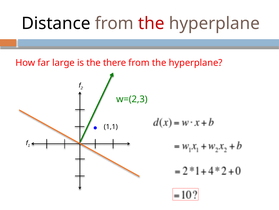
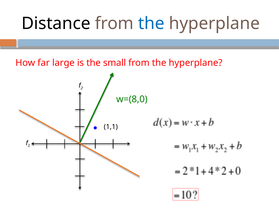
the colour: red -> blue (151, 23)
there: there -> small (115, 63)
w=(2,3: w=(2,3 -> w=(8,0 (132, 99)
